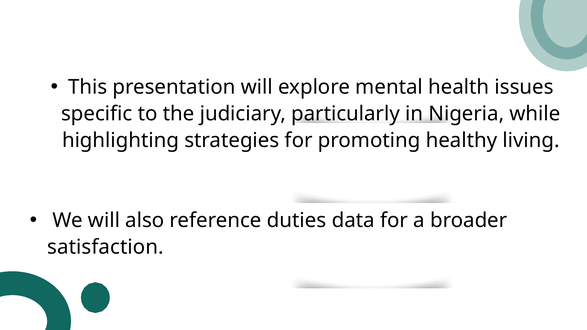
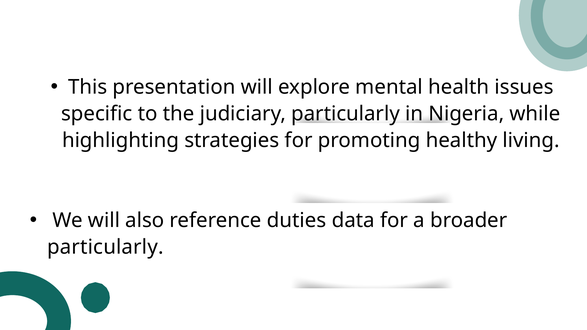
satisfaction: satisfaction -> particularly (105, 247)
